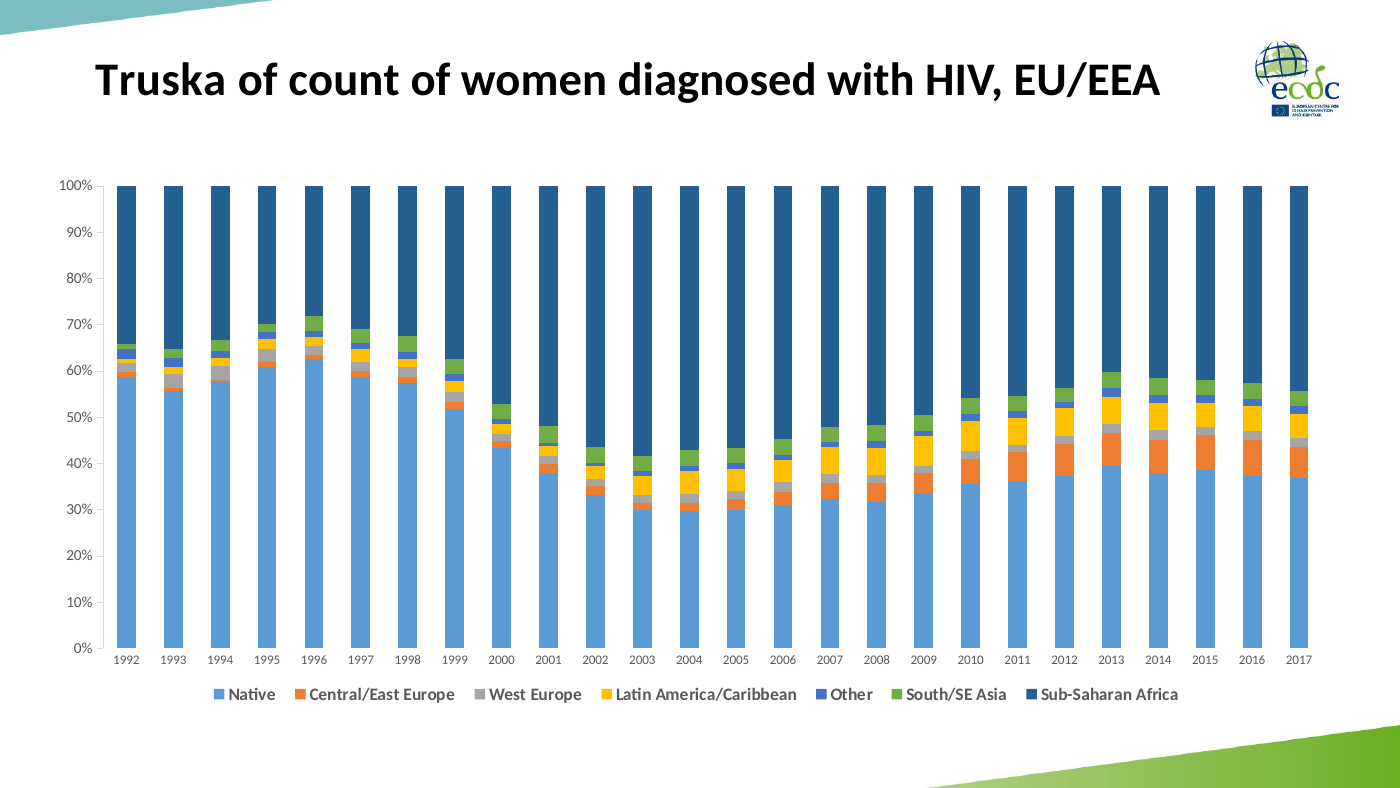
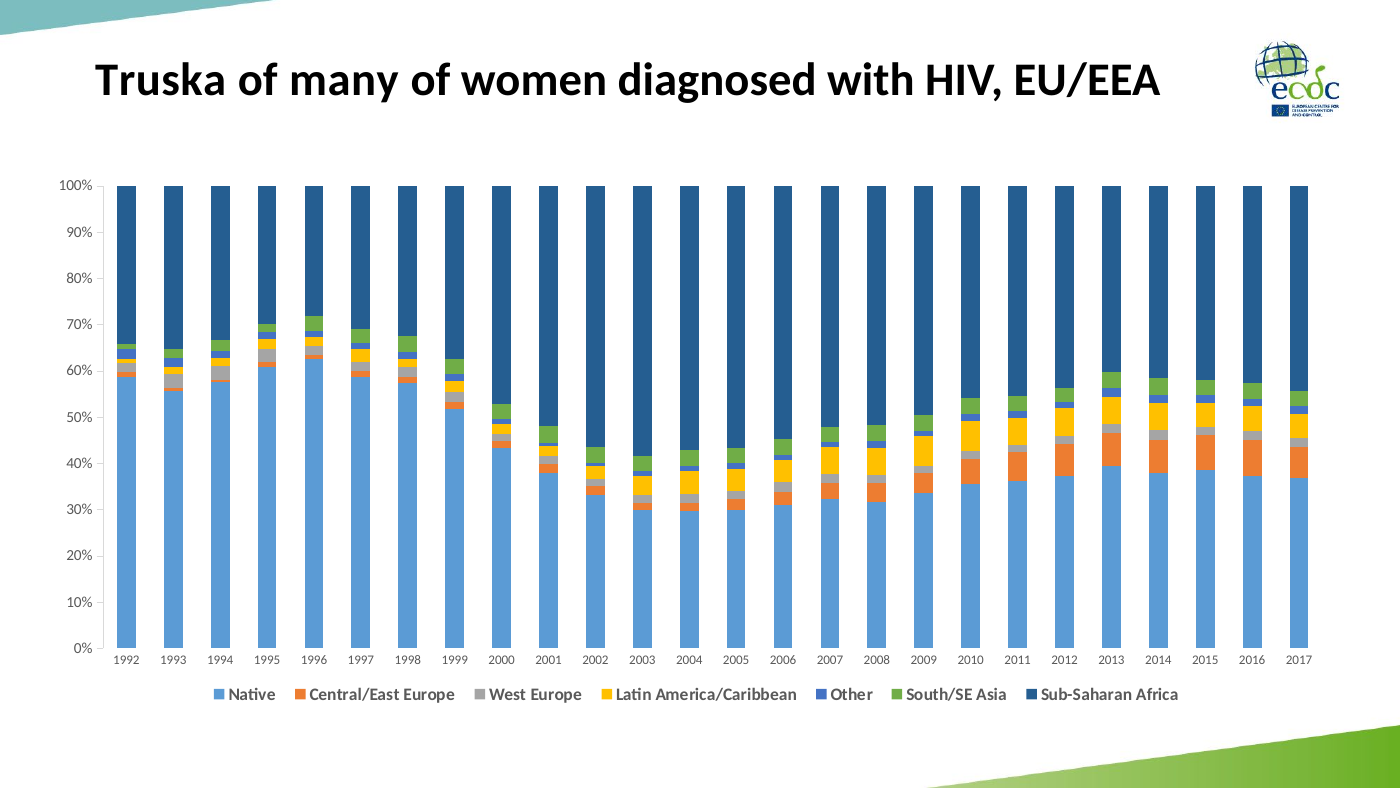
count: count -> many (344, 80)
